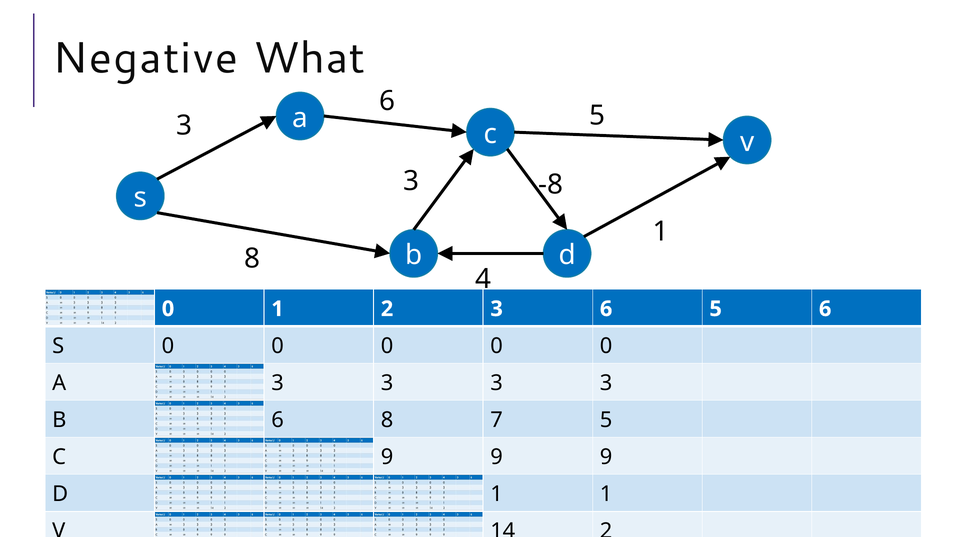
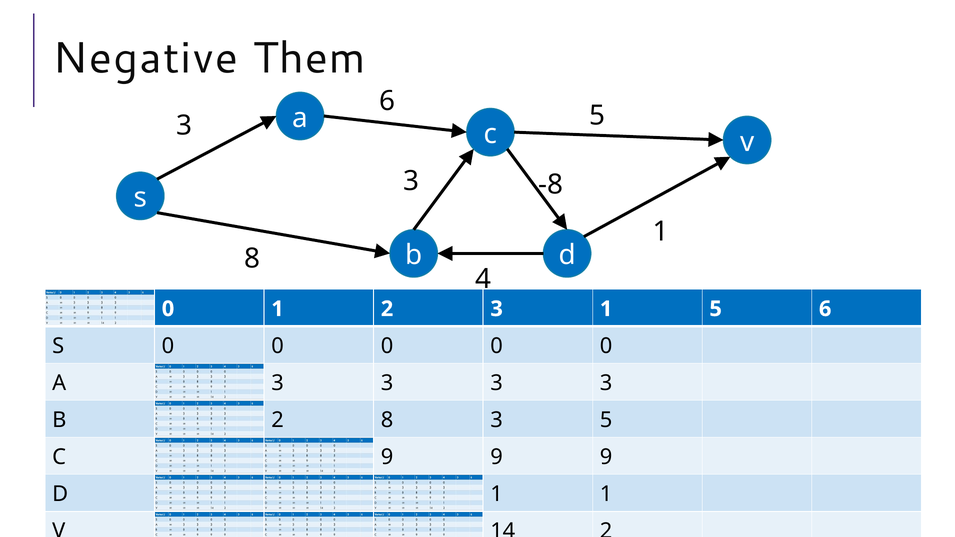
What: What -> Them (309, 59)
6: 6 -> 1 (606, 309)
B 6: 6 -> 2 (278, 420)
7: 7 -> 3 (497, 420)
